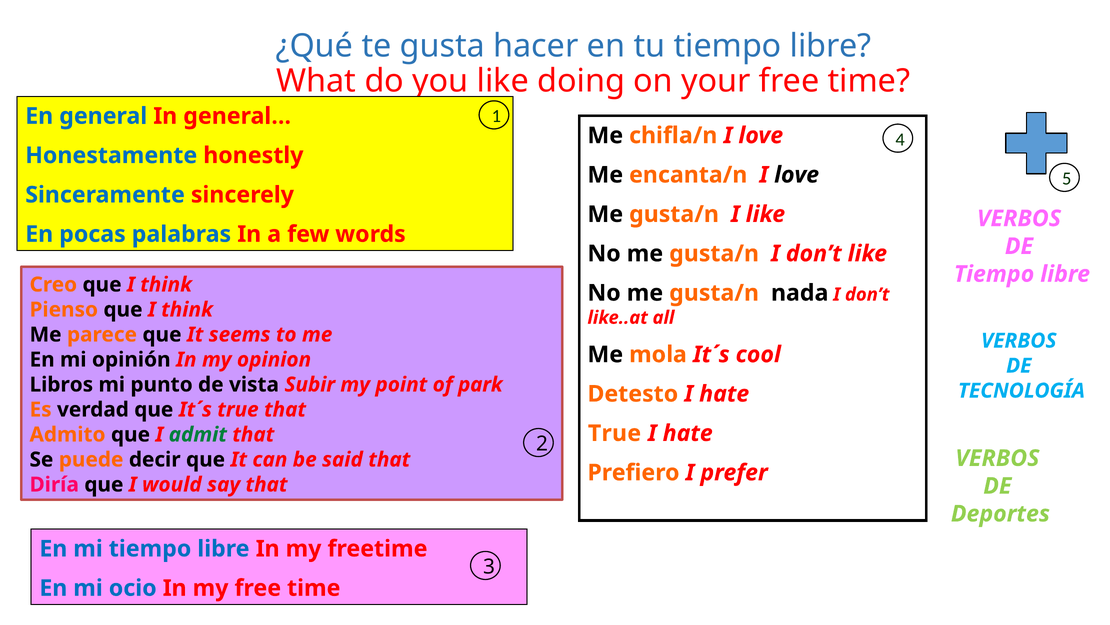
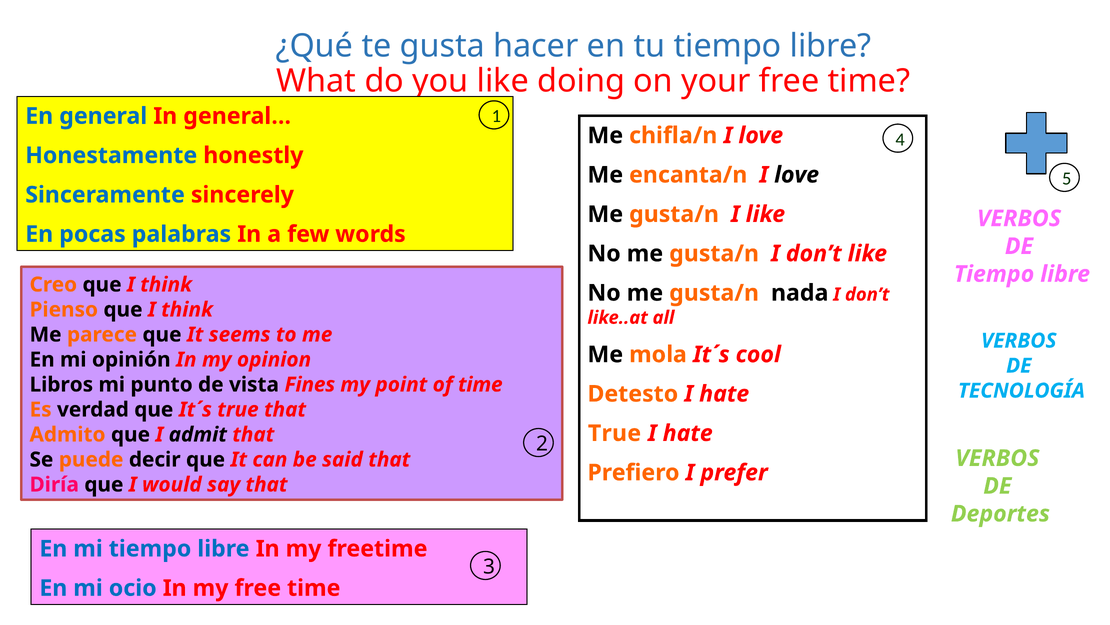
Subir: Subir -> Fines (310, 384)
of park: park -> time (480, 384)
admit colour: green -> black (198, 434)
